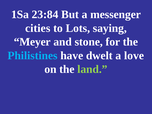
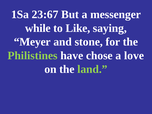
23:84: 23:84 -> 23:67 (45, 14)
cities: cities -> while (38, 28)
Lots: Lots -> Like (78, 28)
Philistines colour: light blue -> light green (33, 56)
dwelt: dwelt -> chose (99, 56)
